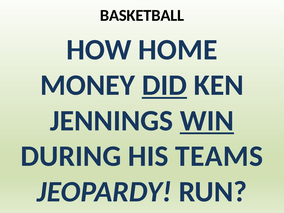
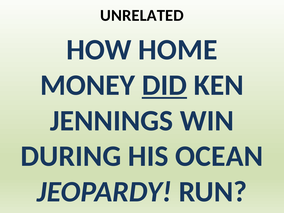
BASKETBALL: BASKETBALL -> UNRELATED (142, 15)
WIN underline: present -> none (207, 121)
TEAMS: TEAMS -> OCEAN (219, 156)
